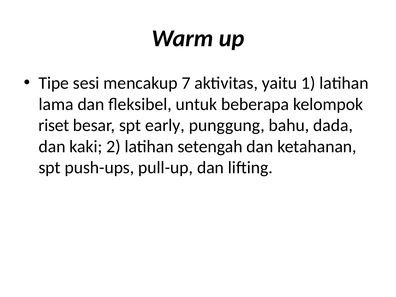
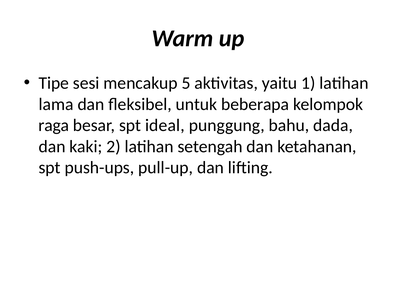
7: 7 -> 5 (186, 83)
riset: riset -> raga (54, 125)
early: early -> ideal (165, 125)
